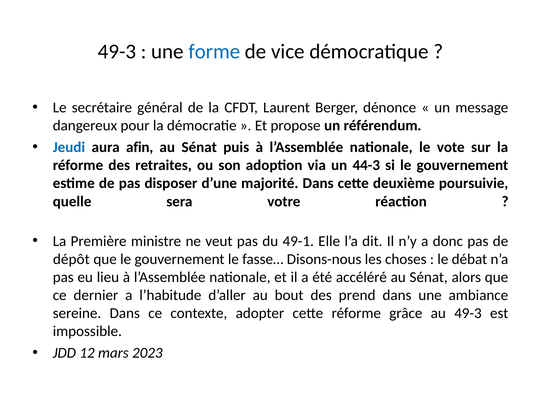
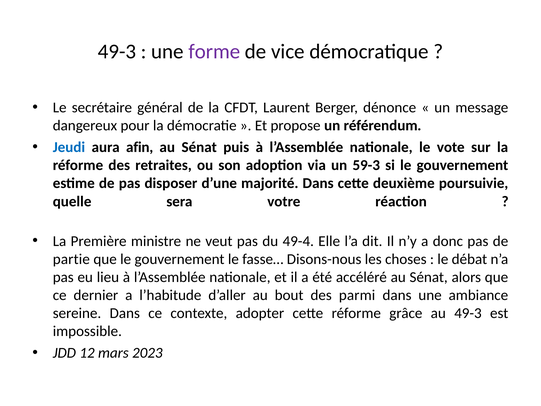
forme colour: blue -> purple (214, 52)
44-3: 44-3 -> 59-3 (366, 165)
49-1: 49-1 -> 49-4 (298, 241)
dépôt: dépôt -> partie (71, 259)
prend: prend -> parmi (357, 295)
